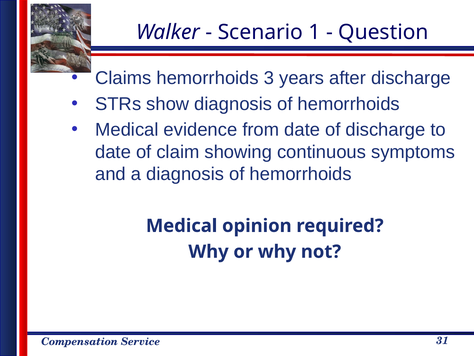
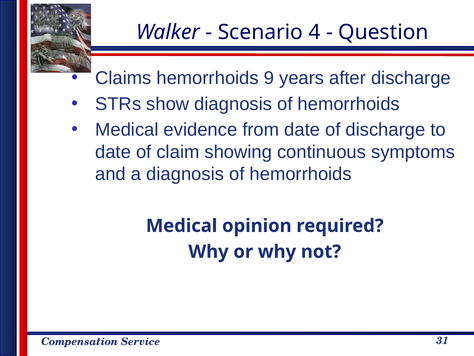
1: 1 -> 4 (315, 32)
3: 3 -> 9 (269, 78)
